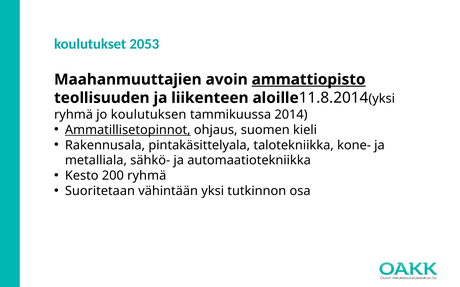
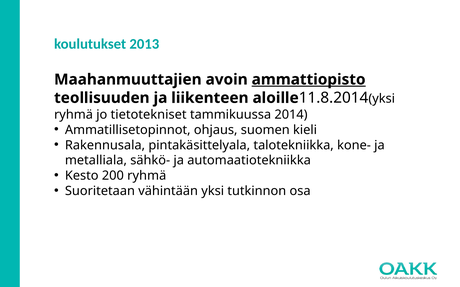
2053: 2053 -> 2013 (144, 44)
koulutuksen: koulutuksen -> tietotekniset (149, 115)
Ammatillisetopinnot underline: present -> none (128, 130)
